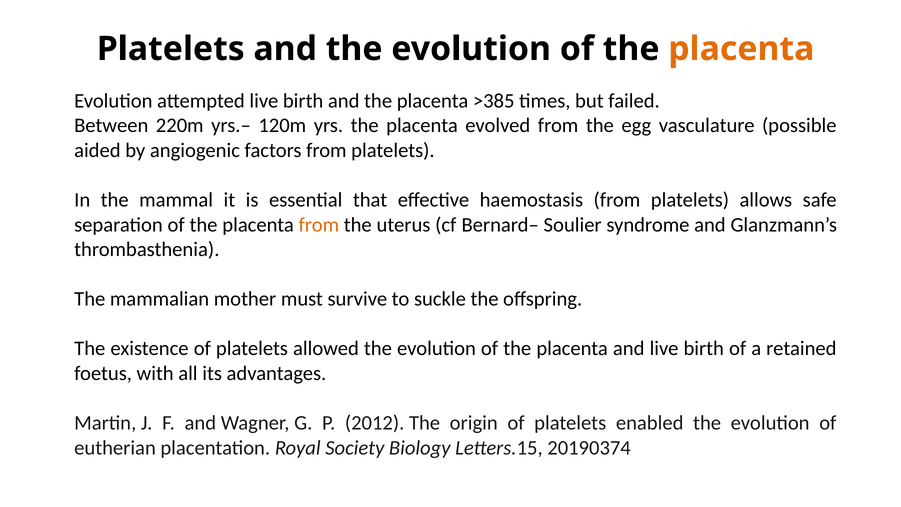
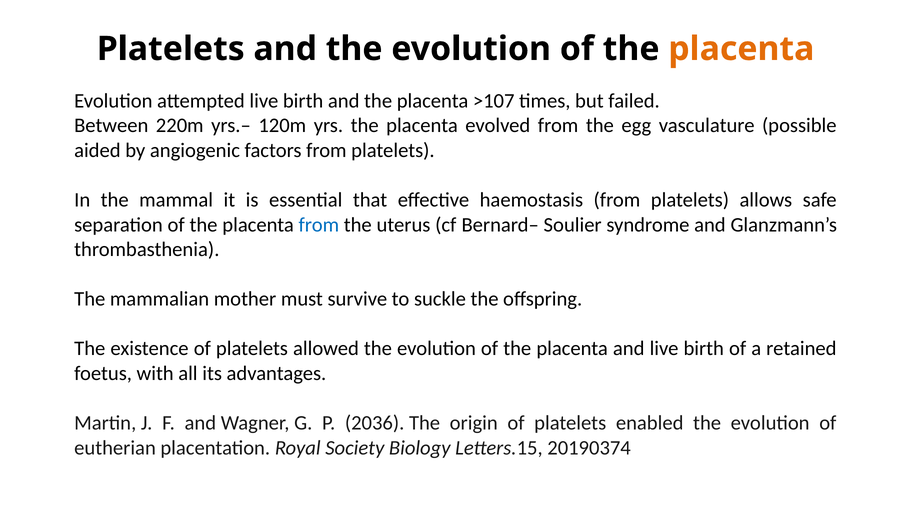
>385: >385 -> >107 (494, 101)
from colour: orange -> blue (319, 225)
2012: 2012 -> 2036 (375, 423)
